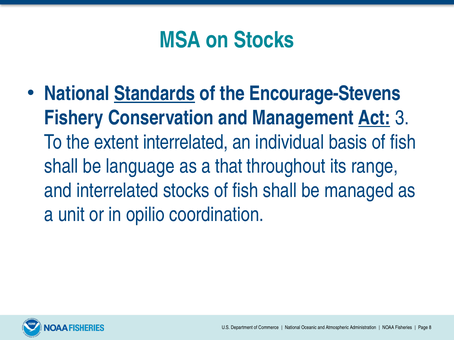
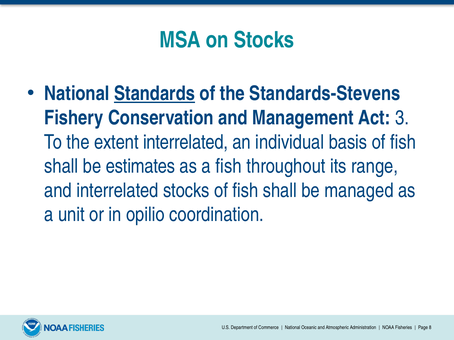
Encourage-Stevens: Encourage-Stevens -> Standards-Stevens (325, 94)
Act underline: present -> none (374, 118)
language: language -> estimates (140, 166)
a that: that -> fish (229, 166)
